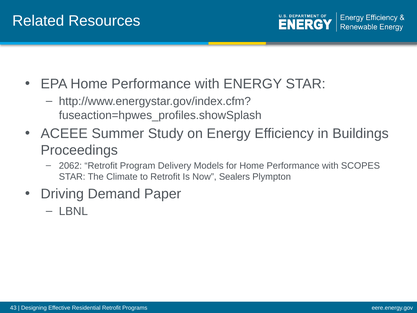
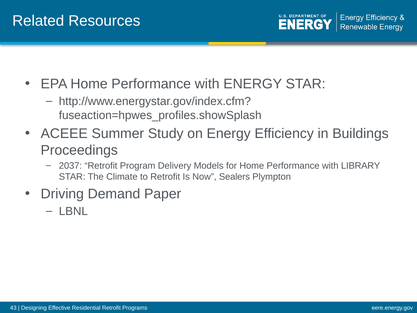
2062: 2062 -> 2037 (70, 166)
SCOPES: SCOPES -> LIBRARY (361, 166)
